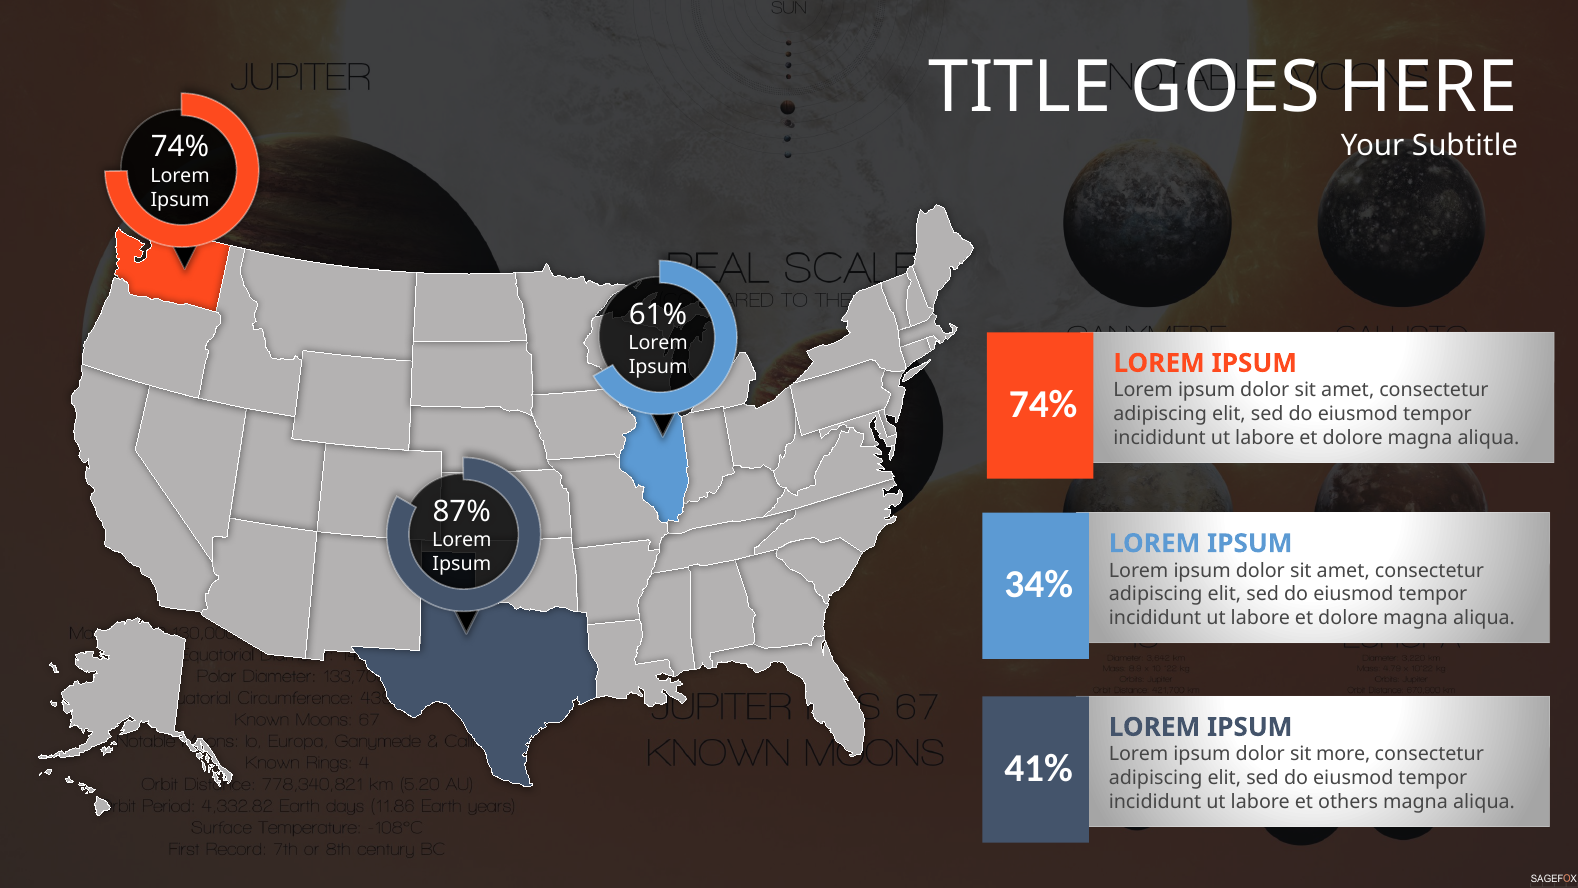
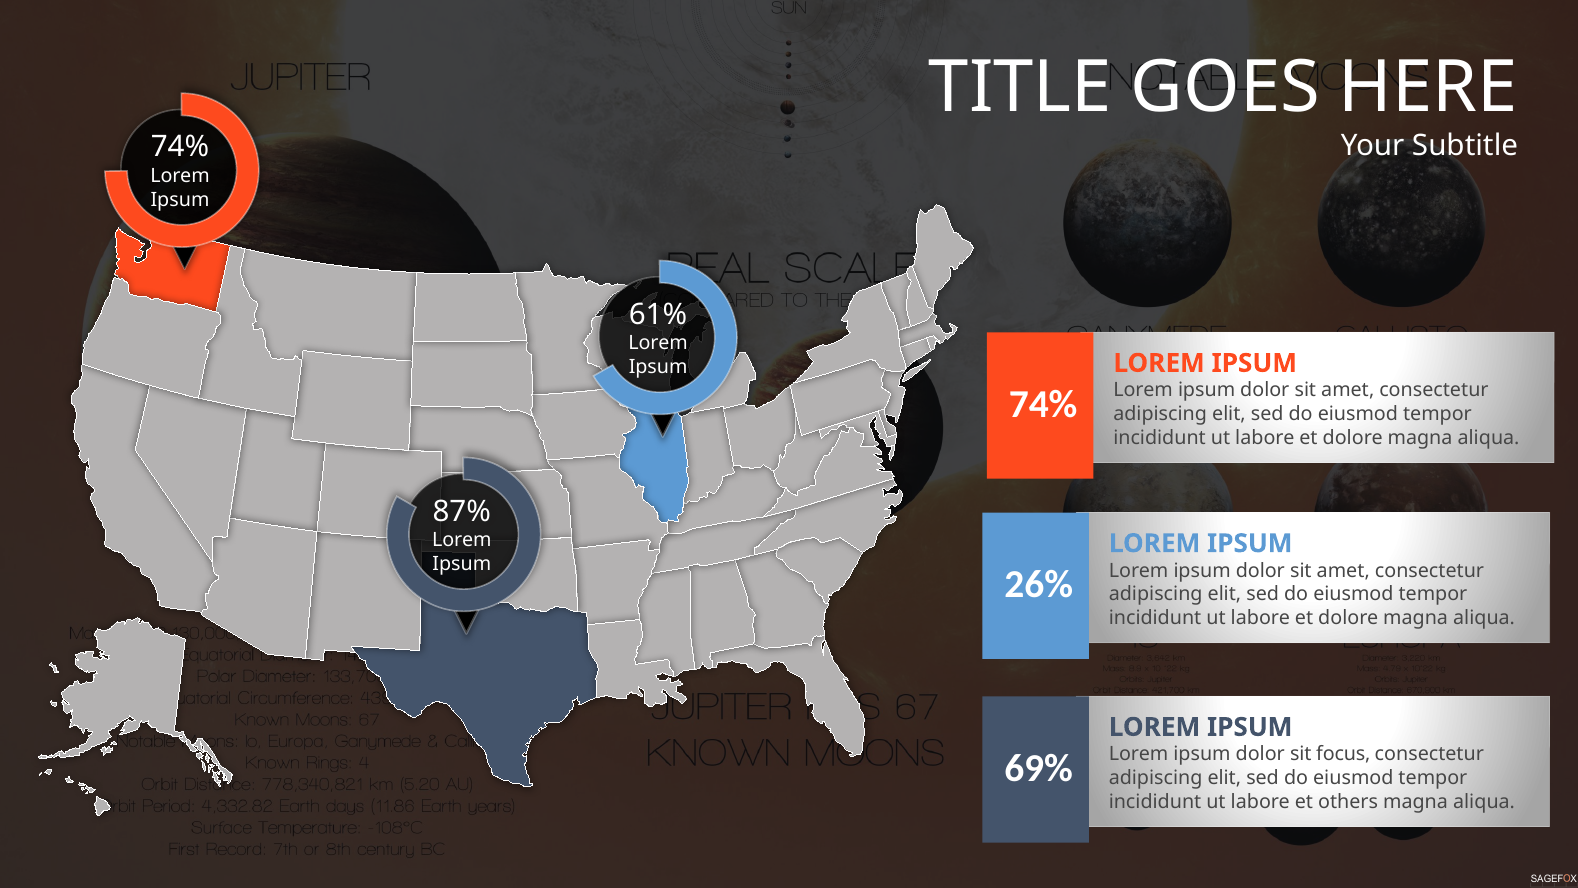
34%: 34% -> 26% (1039, 584)
more: more -> focus (1343, 754)
41%: 41% -> 69% (1039, 768)
